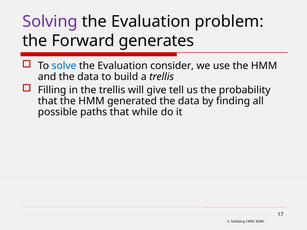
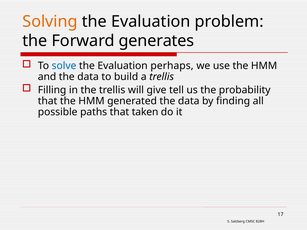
Solving colour: purple -> orange (50, 21)
consider: consider -> perhaps (172, 66)
while: while -> taken (145, 112)
